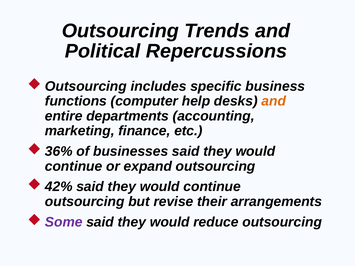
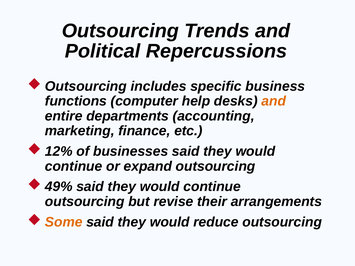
36%: 36% -> 12% (59, 152)
42%: 42% -> 49% (59, 187)
Some colour: purple -> orange (64, 222)
